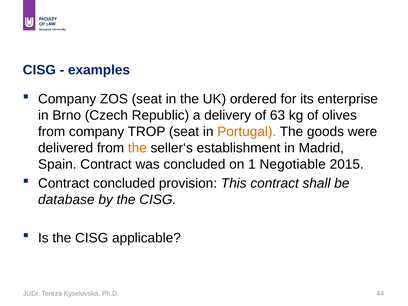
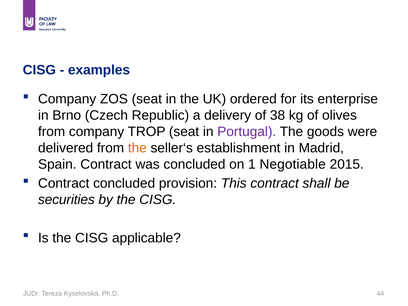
63: 63 -> 38 (278, 115)
Portugal colour: orange -> purple (247, 132)
database: database -> securities (66, 200)
